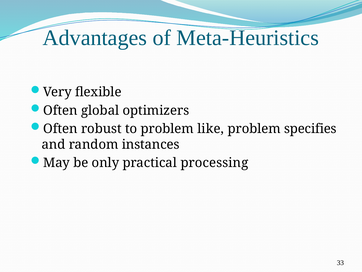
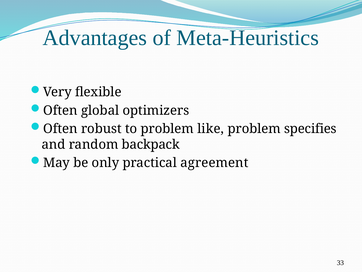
instances: instances -> backpack (151, 144)
processing: processing -> agreement (214, 163)
